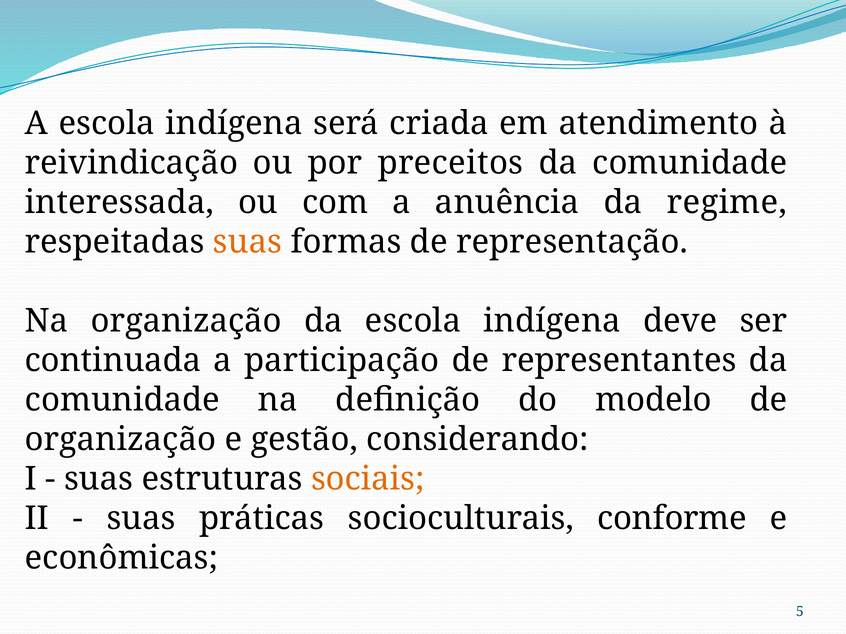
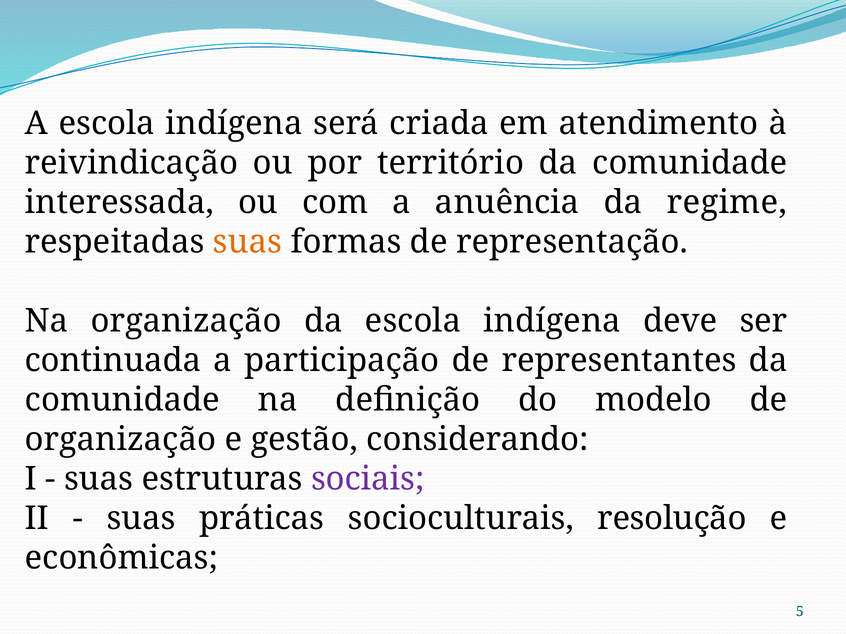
preceitos: preceitos -> território (451, 163)
sociais colour: orange -> purple (368, 479)
conforme: conforme -> resolução (672, 519)
